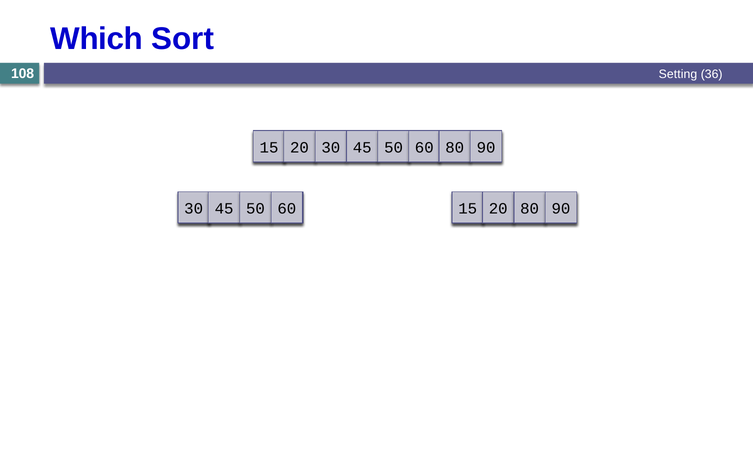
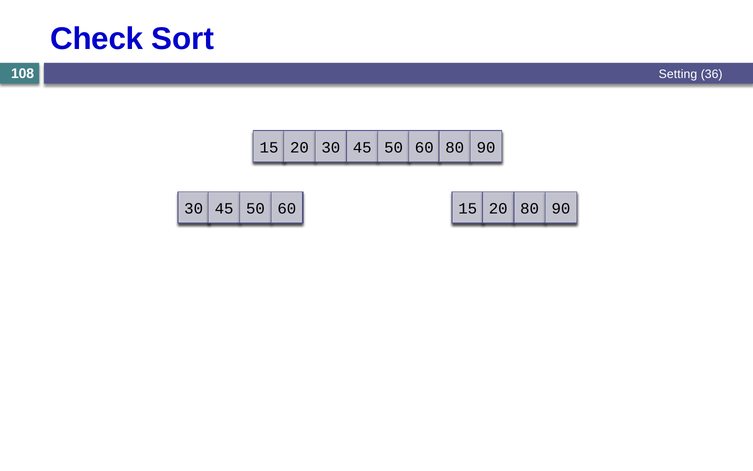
Which: Which -> Check (97, 39)
